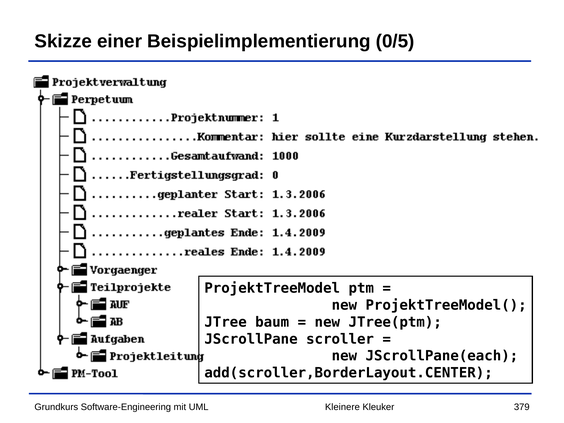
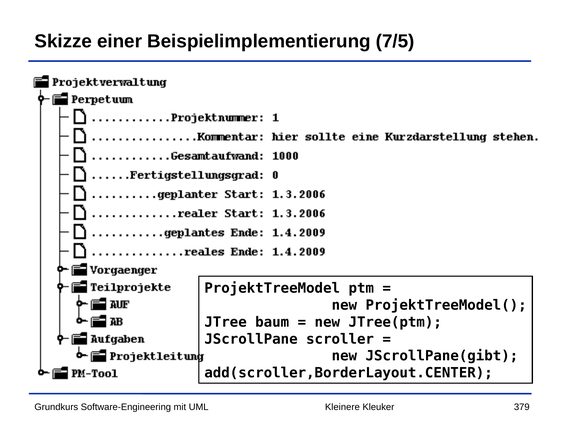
0/5: 0/5 -> 7/5 (395, 41)
JScrollPane(each: JScrollPane(each -> JScrollPane(gibt (442, 356)
